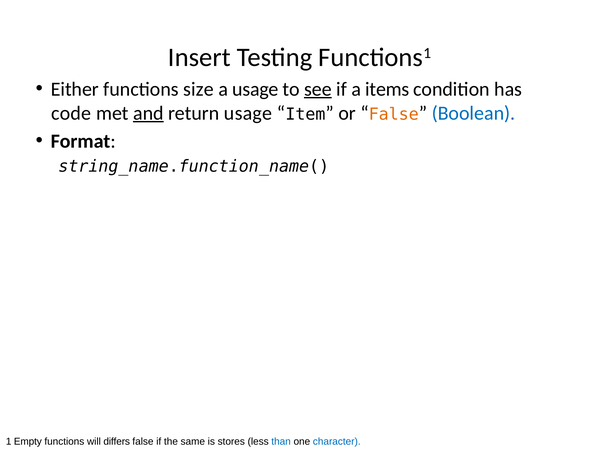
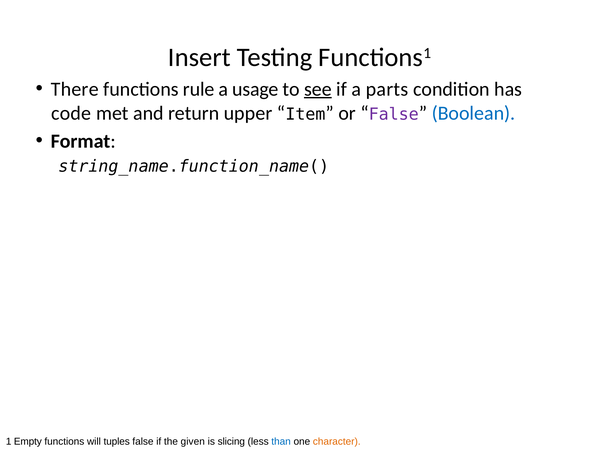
Either: Either -> There (75, 89)
size: size -> rule (199, 89)
items: items -> parts (387, 89)
and underline: present -> none (148, 113)
return usage: usage -> upper (248, 113)
False colour: orange -> purple (394, 114)
differs: differs -> tuples (117, 441)
same: same -> given (193, 441)
stores: stores -> slicing (231, 441)
character colour: blue -> orange (337, 441)
